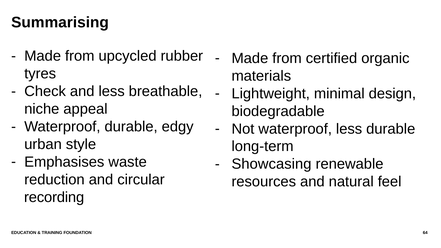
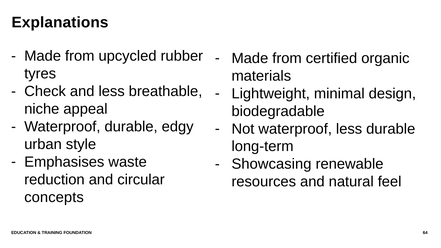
Summarising: Summarising -> Explanations (60, 22)
recording: recording -> concepts (54, 197)
